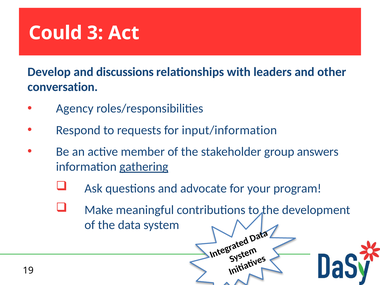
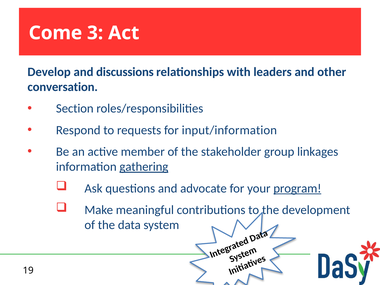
Could: Could -> Come (55, 33)
Agency: Agency -> Section (75, 109)
answers: answers -> linkages (318, 152)
program underline: none -> present (297, 188)
